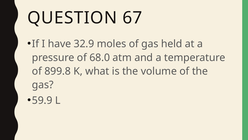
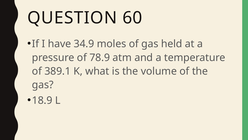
67: 67 -> 60 (132, 18)
32.9: 32.9 -> 34.9 (84, 44)
68.0: 68.0 -> 78.9 (100, 57)
899.8: 899.8 -> 389.1 (58, 71)
59.9: 59.9 -> 18.9 (42, 100)
